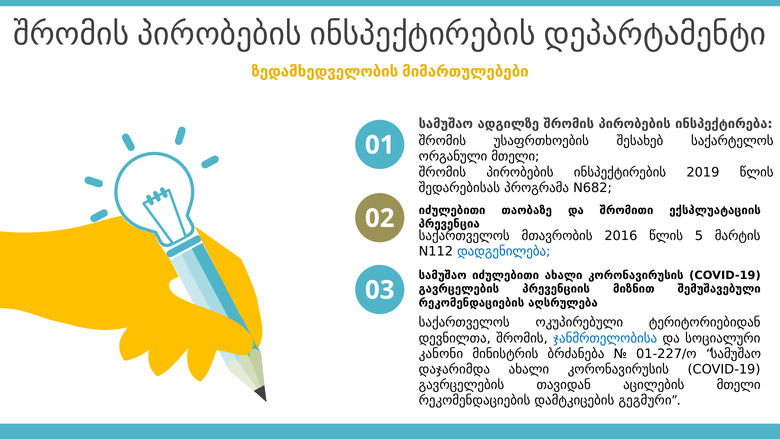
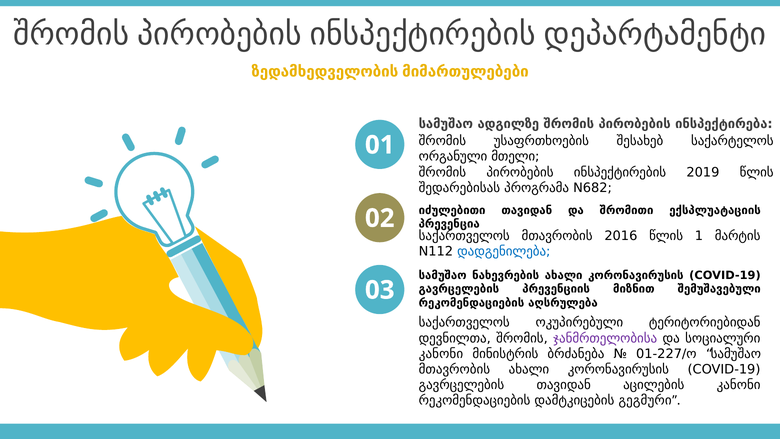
იძულებითი თაობაზე: თაობაზე -> თავიდან (527, 210)
5: 5 -> 1 (699, 236)
სამუშაო იძულებითი: იძულებითი -> ნახევრების (506, 275)
ჯანმრთელობისა colour: blue -> purple (605, 338)
დაჯარიმდა: დაჯარიმდა -> მთავრობის (454, 369)
აცილების მთელი: მთელი -> კანონი (739, 385)
